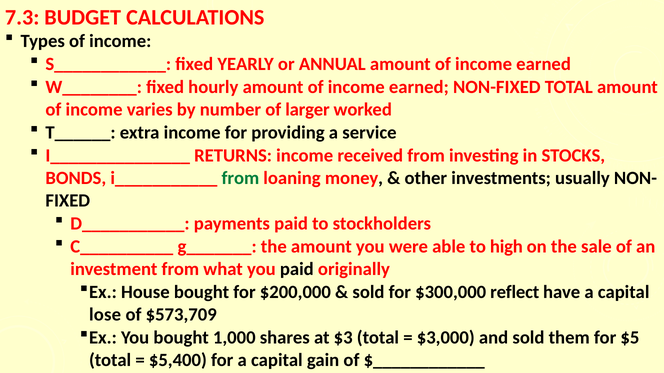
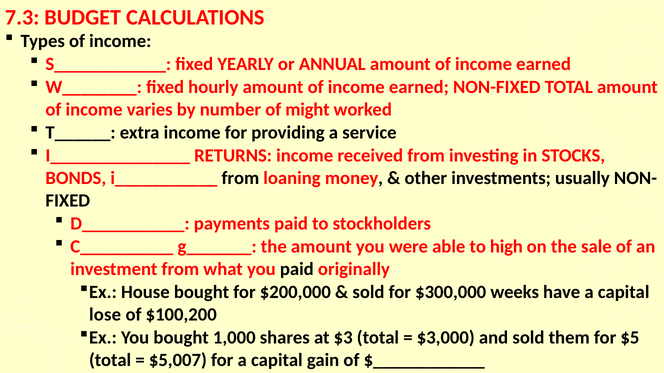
larger: larger -> might (307, 110)
from colour: green -> black (240, 178)
reflect: reflect -> weeks (515, 293)
$573,709: $573,709 -> $100,200 (181, 315)
$5,400: $5,400 -> $5,007 (178, 361)
